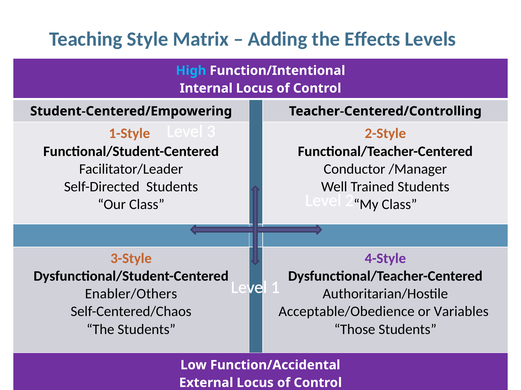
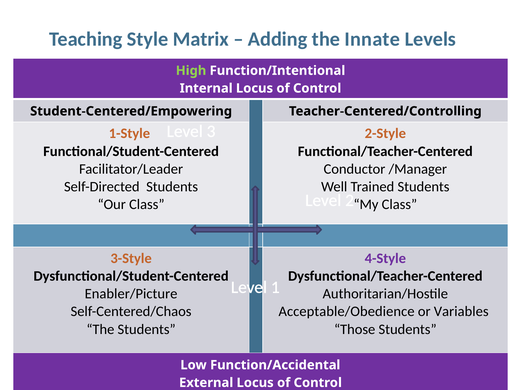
Effects: Effects -> Innate (372, 39)
High colour: light blue -> light green (191, 71)
Enabler/Others: Enabler/Others -> Enabler/Picture (131, 294)
